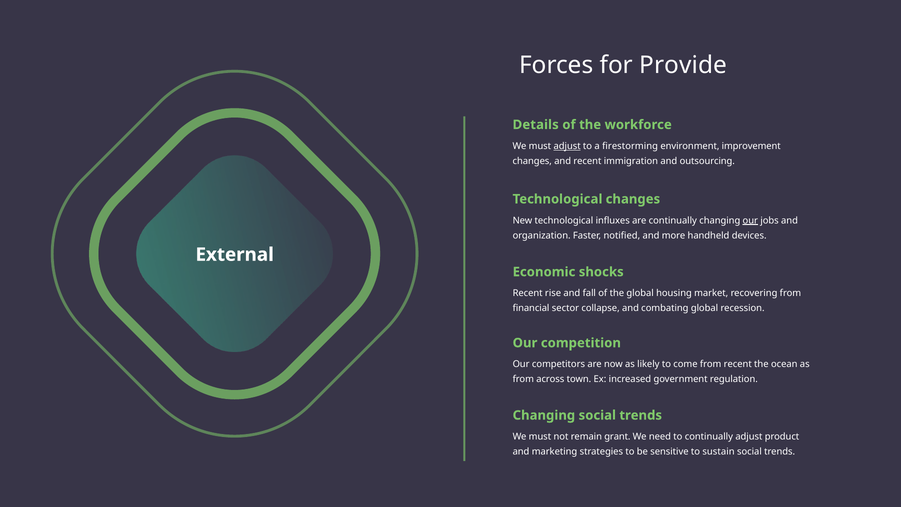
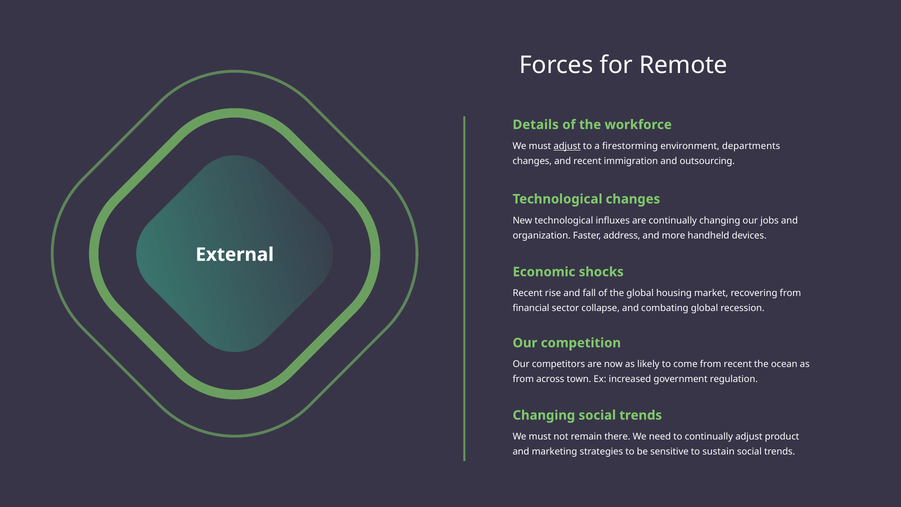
Provide: Provide -> Remote (683, 65)
improvement: improvement -> departments (751, 146)
our underline: present -> none (750, 220)
notified: notified -> address (622, 235)
grant: grant -> there (617, 437)
